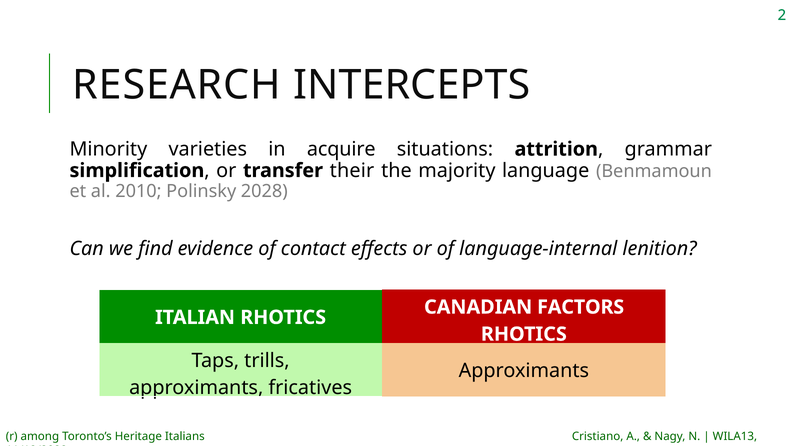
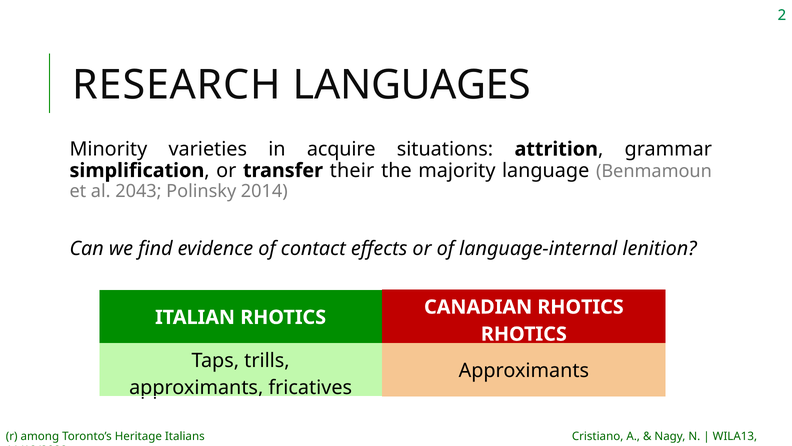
INTERCEPTS: INTERCEPTS -> LANGUAGES (412, 85)
2010: 2010 -> 2043 (138, 191)
2028: 2028 -> 2014 (264, 191)
CANADIAN FACTORS: FACTORS -> RHOTICS (581, 307)
